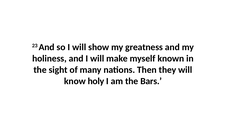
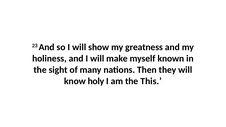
Bars: Bars -> This (151, 81)
